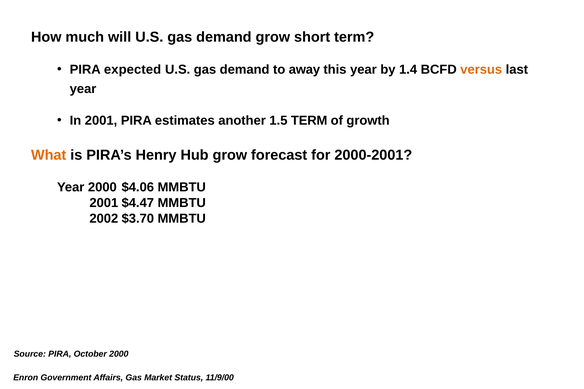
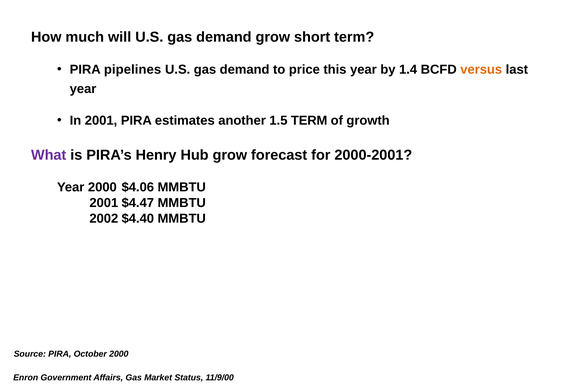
expected: expected -> pipelines (133, 70)
away: away -> price (304, 70)
What colour: orange -> purple (49, 155)
$3.70: $3.70 -> $4.40 (138, 219)
